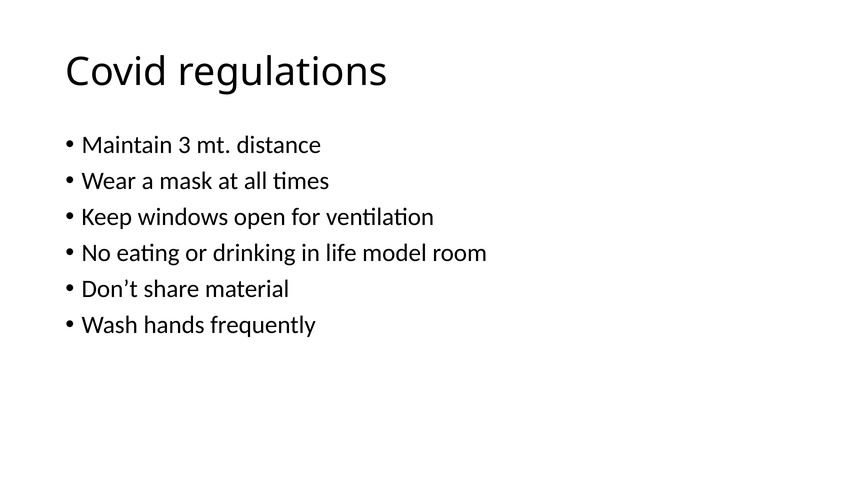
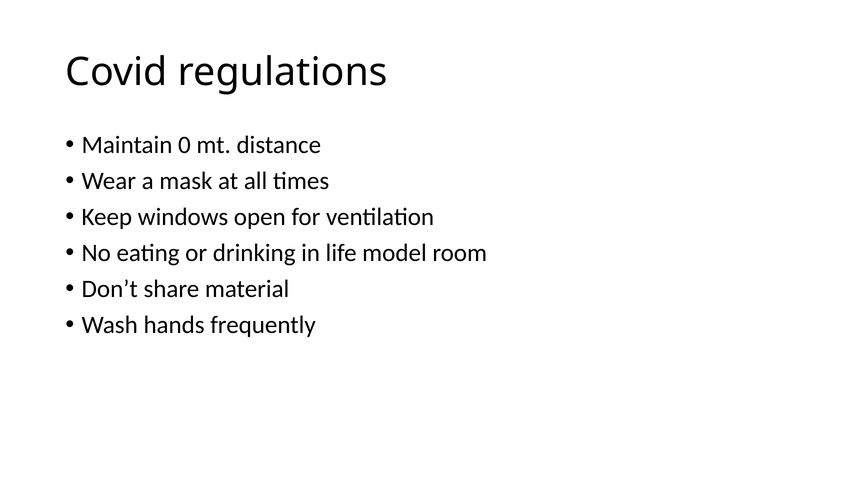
3: 3 -> 0 (184, 145)
